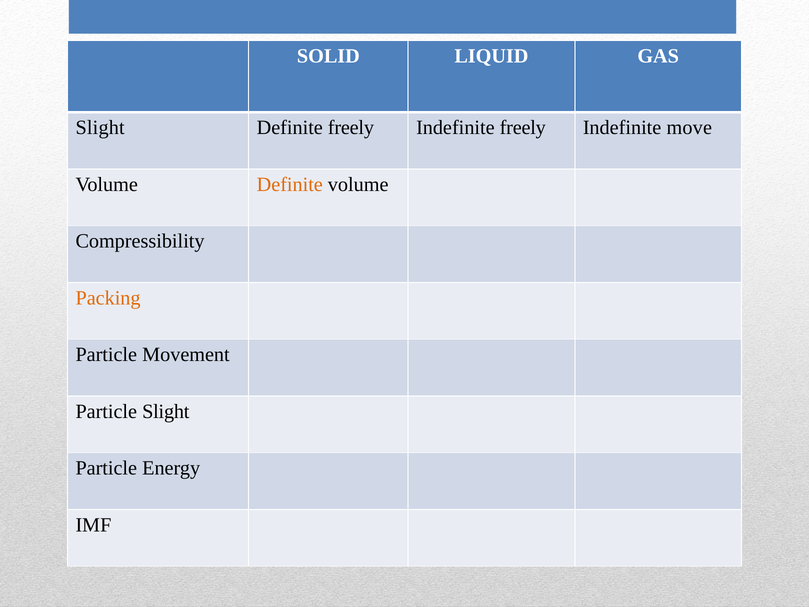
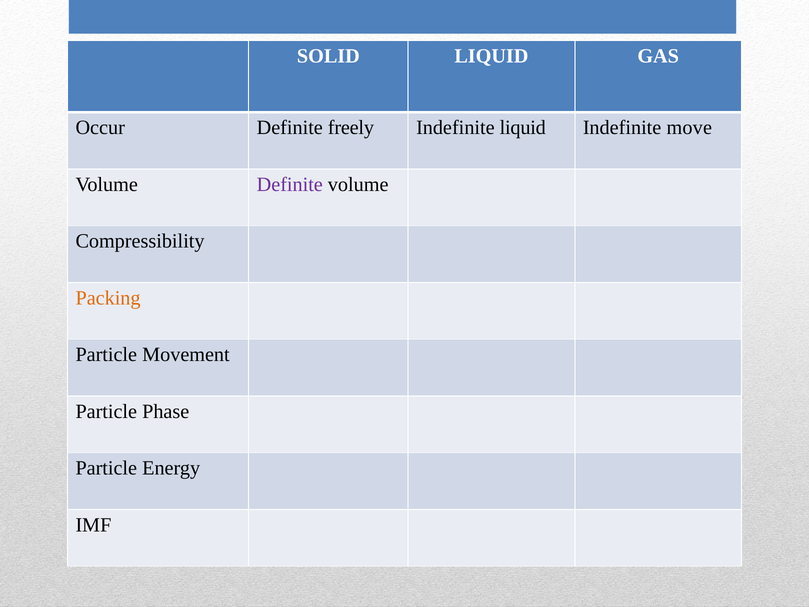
Slight: Slight -> Occur (100, 128)
Indefinite freely: freely -> liquid (523, 128)
Definite colour: orange -> purple (290, 184)
Particle Slight: Slight -> Phase (166, 411)
